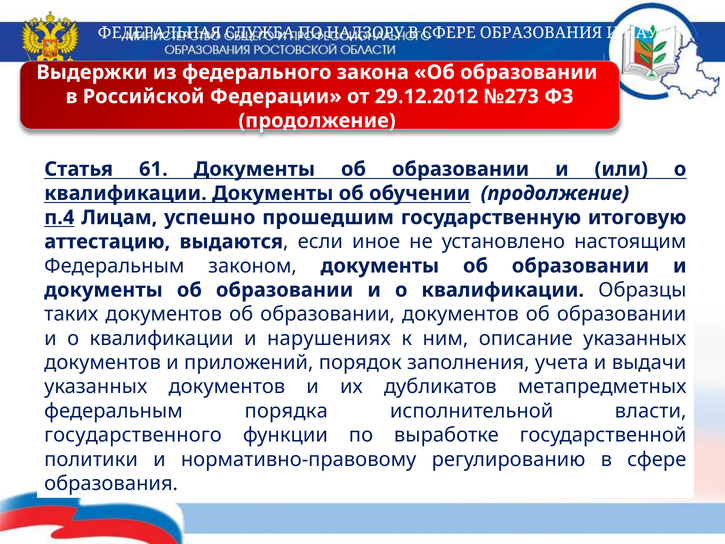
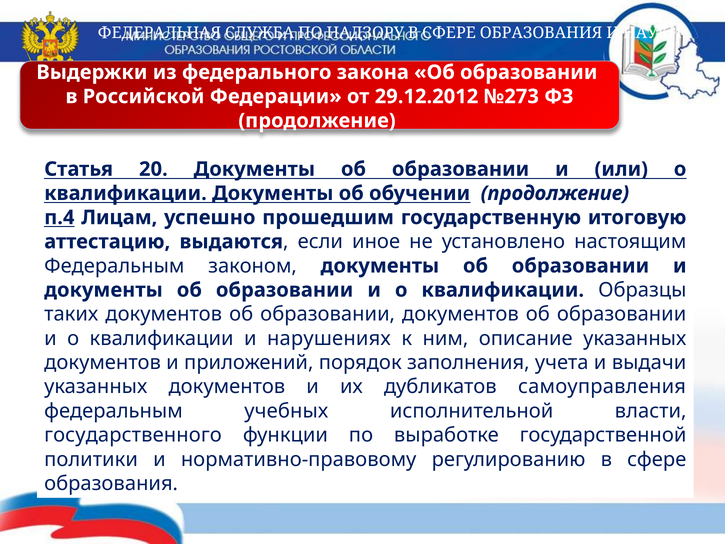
61: 61 -> 20 (153, 169)
метапредметных: метапредметных -> самоуправления (602, 387)
порядка: порядка -> учебных (286, 411)
